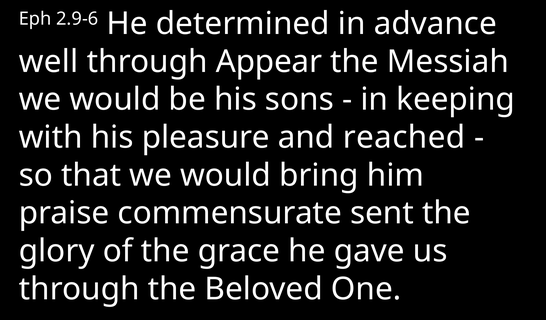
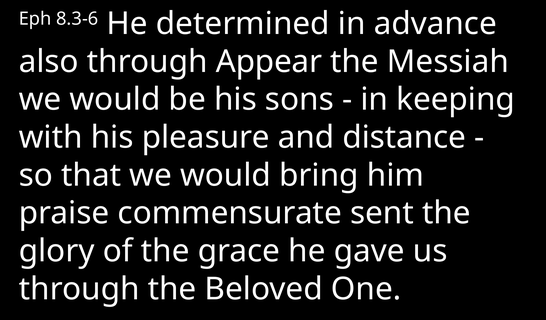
2.9-6: 2.9-6 -> 8.3-6 (77, 19)
well: well -> also (49, 62)
reached: reached -> distance (404, 137)
